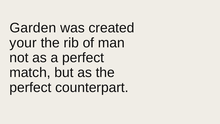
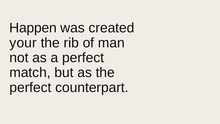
Garden: Garden -> Happen (33, 28)
